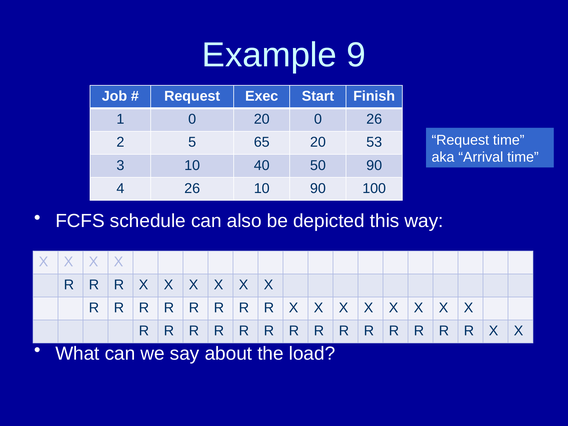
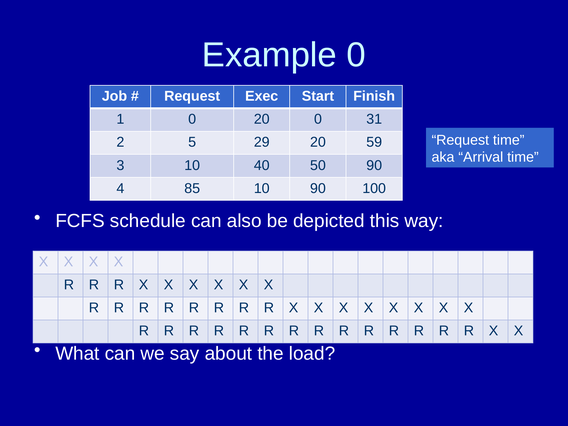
Example 9: 9 -> 0 (356, 55)
0 26: 26 -> 31 (374, 119)
65: 65 -> 29 (262, 142)
53: 53 -> 59 (374, 142)
4 26: 26 -> 85 (192, 188)
